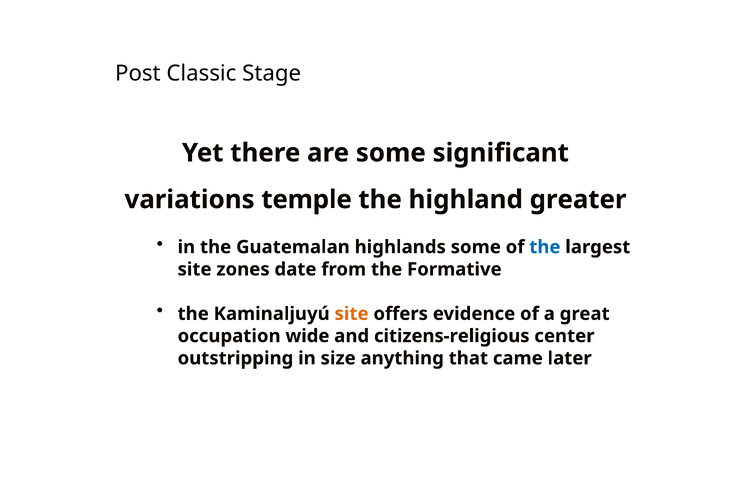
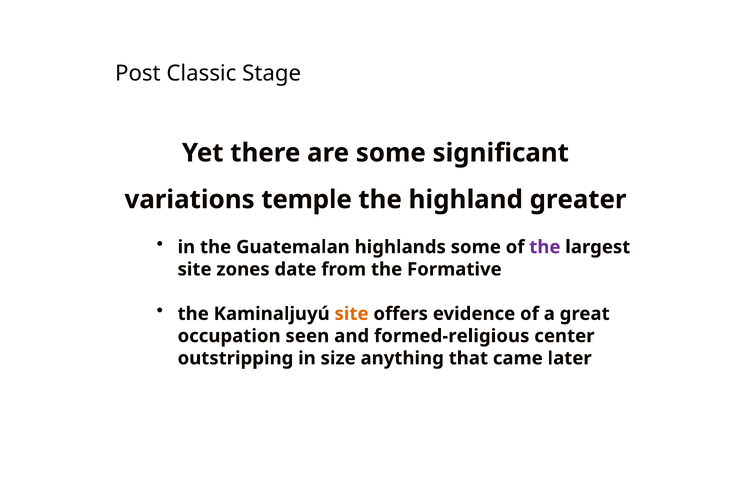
the colour: blue -> purple (545, 247)
wide: wide -> seen (307, 336)
citizens-religious: citizens-religious -> formed-religious (452, 336)
